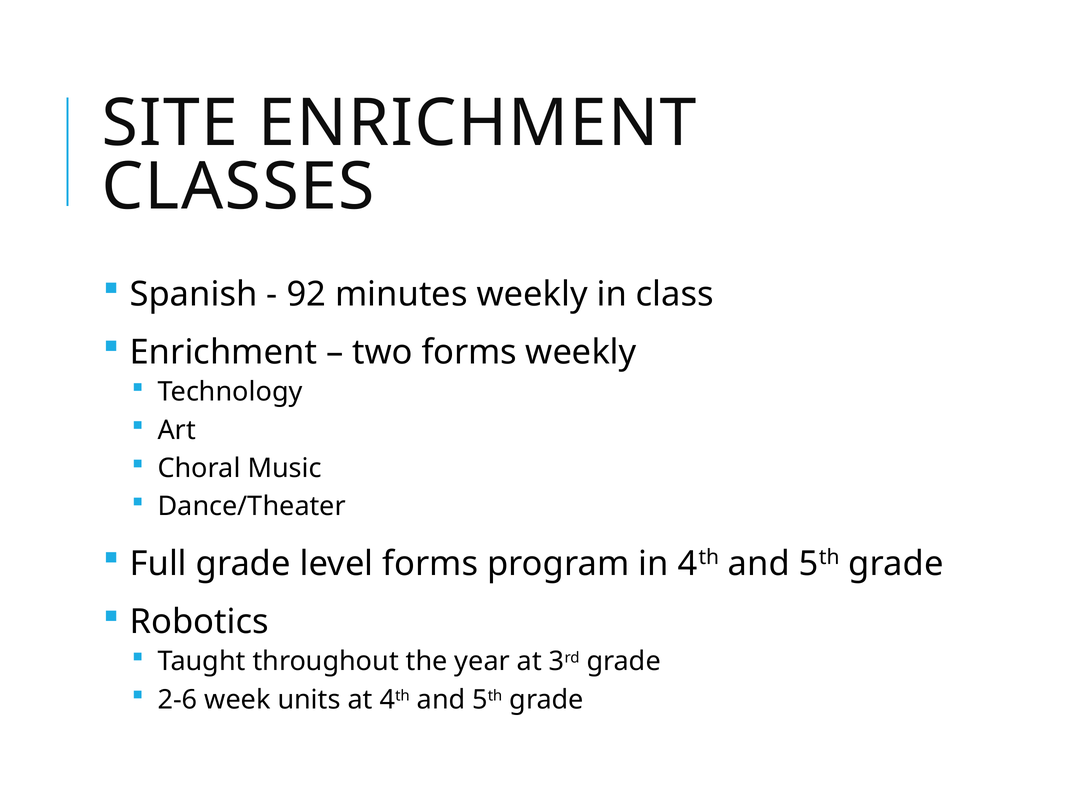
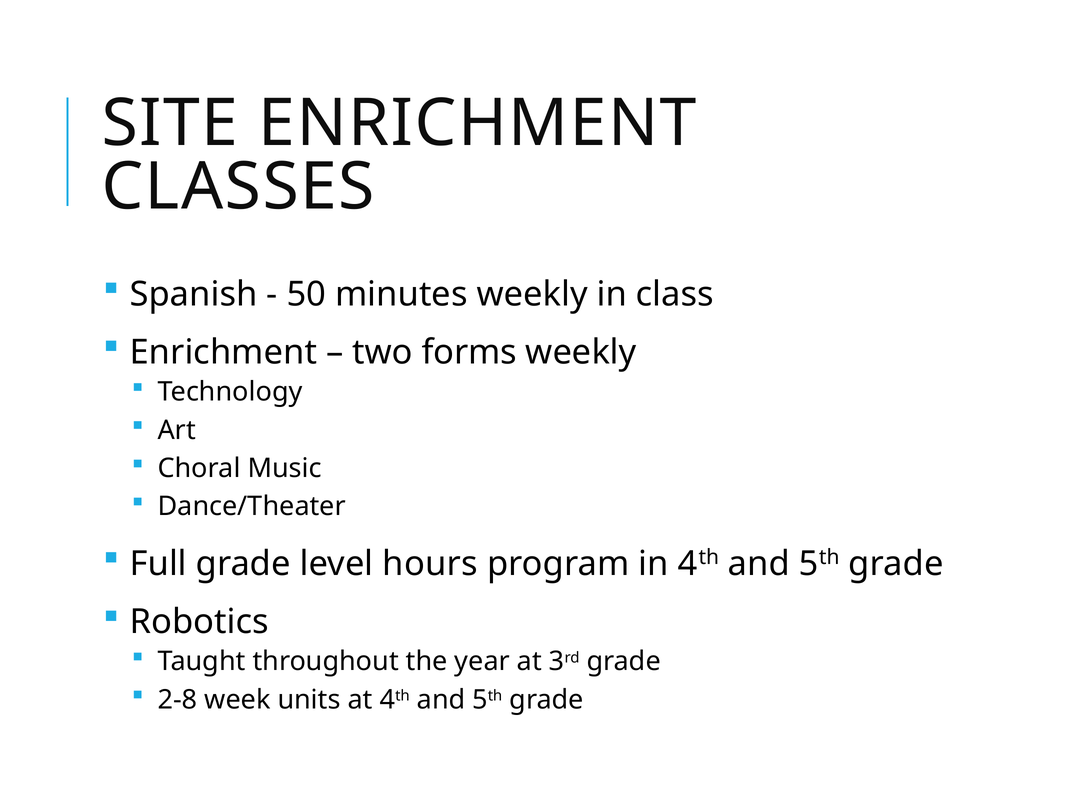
92: 92 -> 50 (306, 294)
level forms: forms -> hours (430, 564)
2-6: 2-6 -> 2-8 (178, 700)
